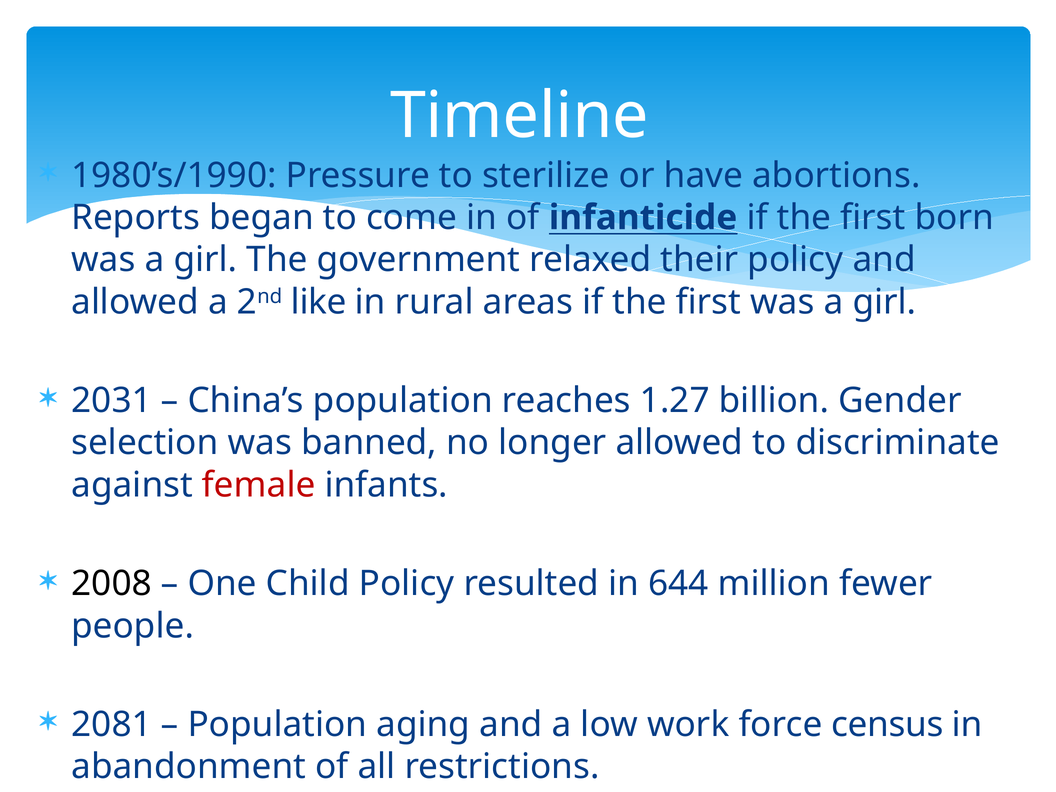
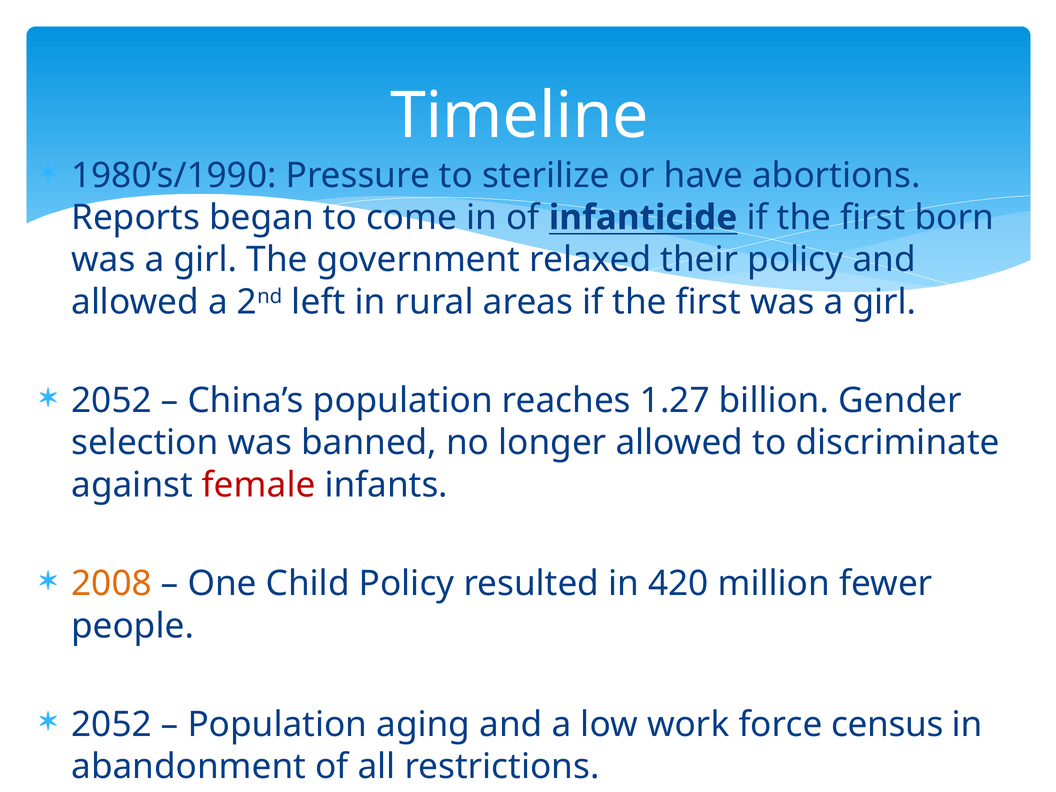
like: like -> left (319, 302)
2031: 2031 -> 2052 (112, 401)
2008 colour: black -> orange (112, 584)
644: 644 -> 420 (678, 584)
2081: 2081 -> 2052 (112, 724)
